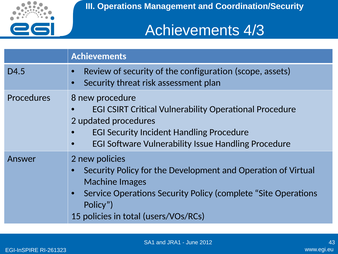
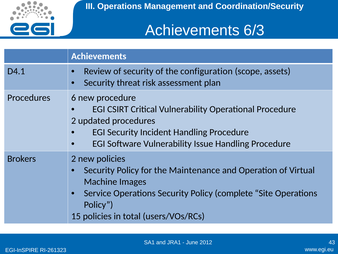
4/3: 4/3 -> 6/3 (254, 30)
D4.5: D4.5 -> D4.1 (16, 71)
8: 8 -> 6 (74, 97)
Answer: Answer -> Brokers (22, 158)
Development: Development -> Maintenance (194, 170)
